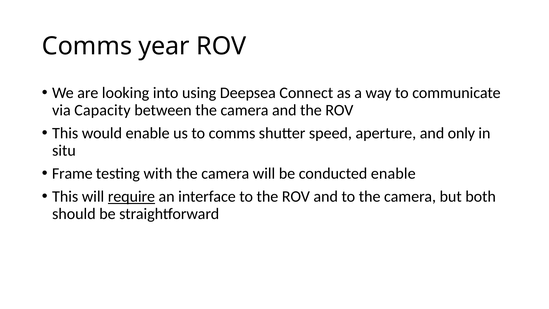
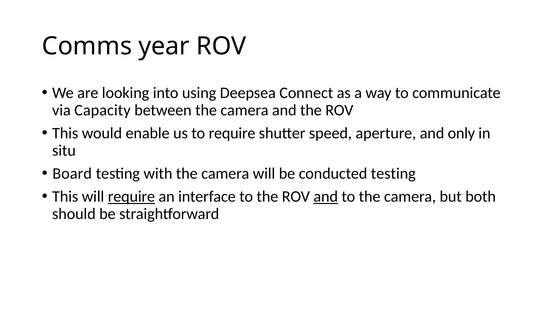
to comms: comms -> require (232, 133)
Frame: Frame -> Board (72, 173)
conducted enable: enable -> testing (393, 173)
and underline: none -> present (326, 196)
